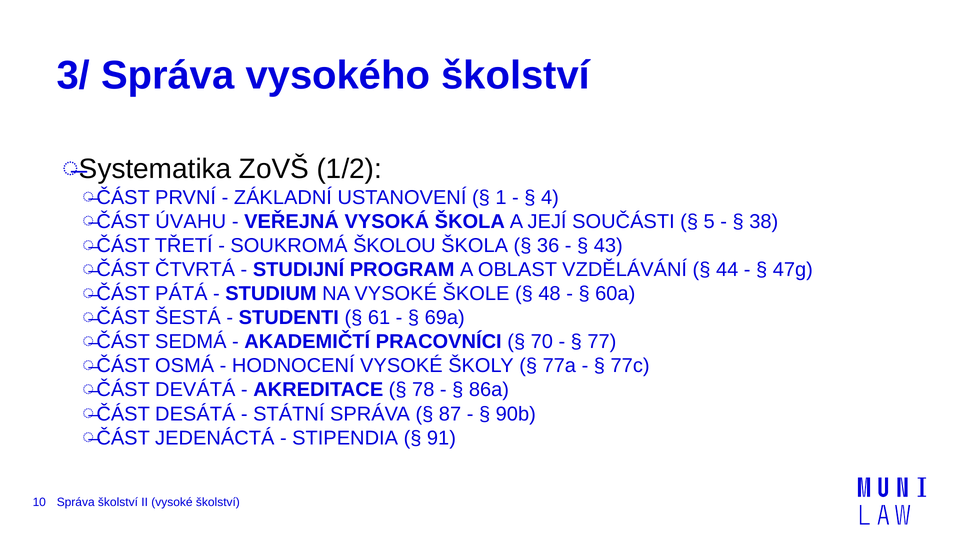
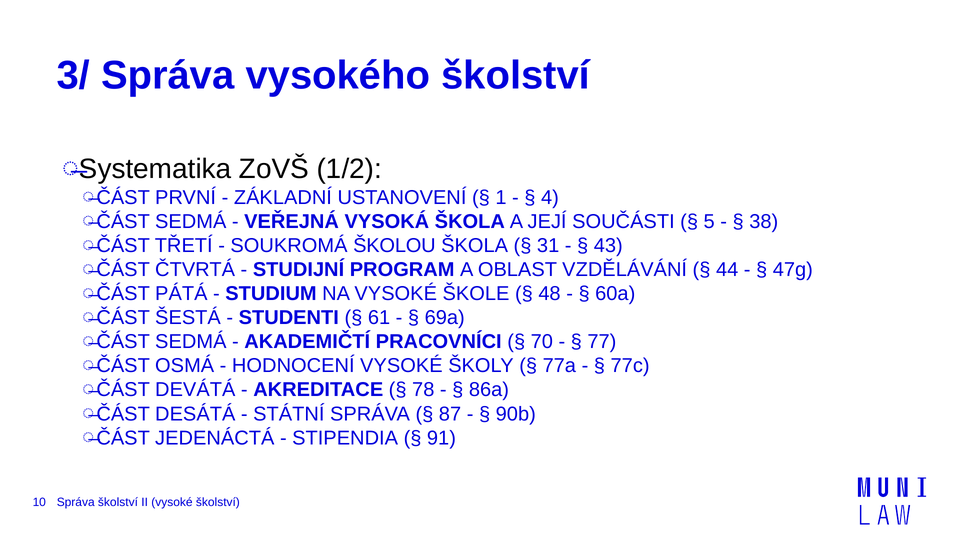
ÚVAHU: ÚVAHU -> SEDMÁ (191, 221)
36: 36 -> 31 (548, 245)
